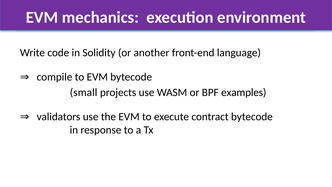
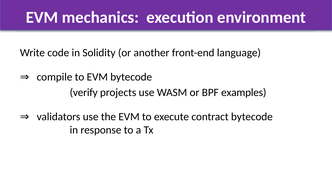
small: small -> verify (84, 92)
